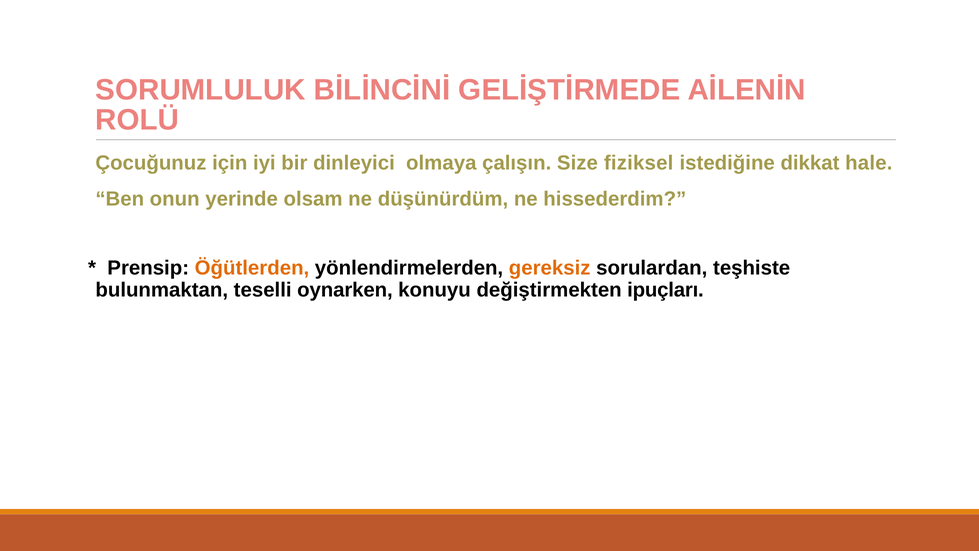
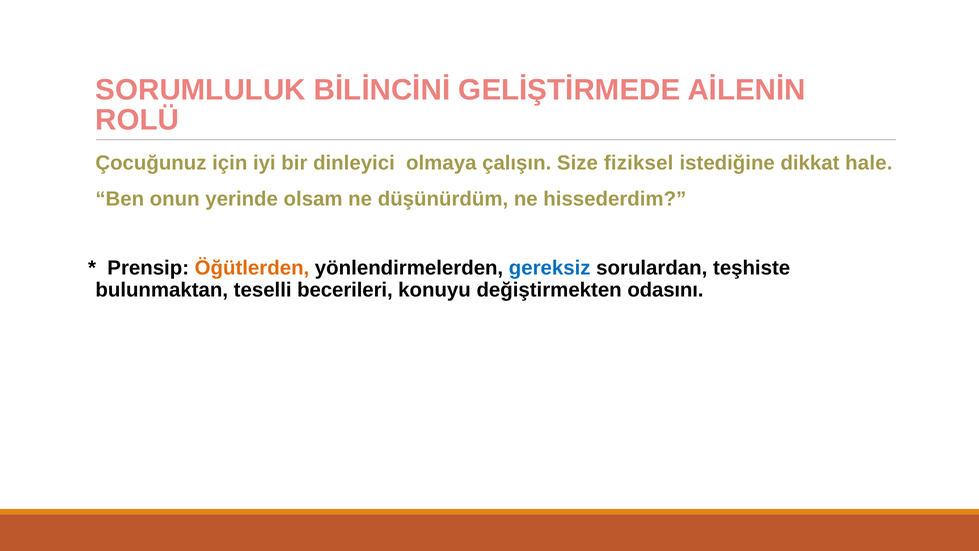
gereksiz colour: orange -> blue (550, 268)
oynarken: oynarken -> becerileri (345, 290)
ipuçları: ipuçları -> odasını (665, 290)
